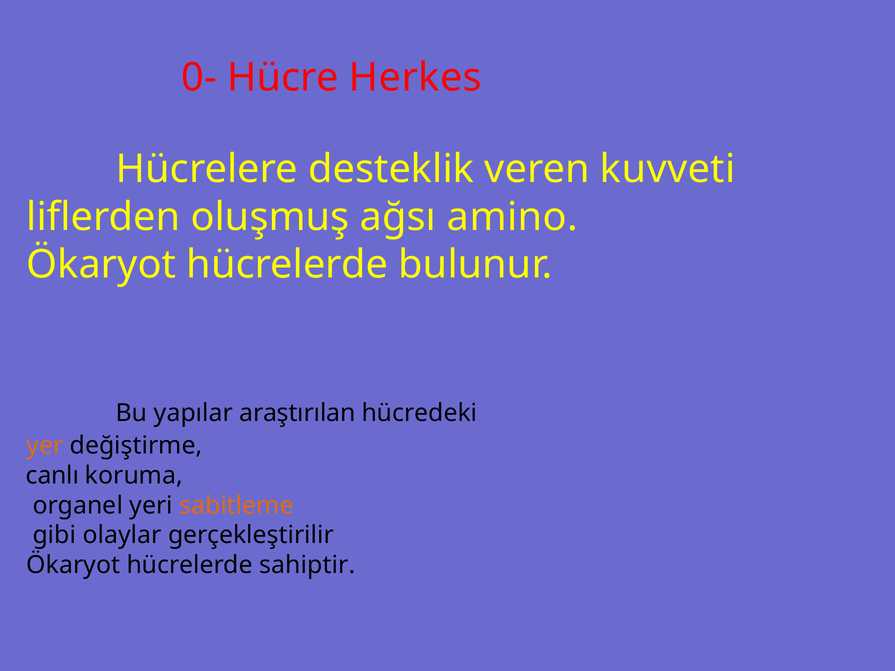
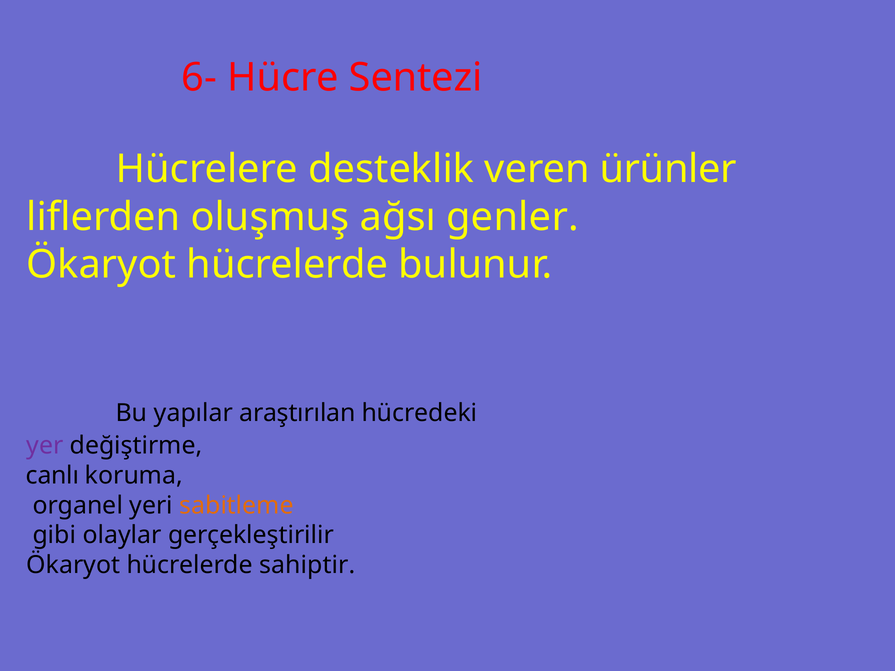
0-: 0- -> 6- (199, 78)
Herkes: Herkes -> Sentezi (416, 78)
kuvveti: kuvveti -> ürünler (668, 169)
amino: amino -> genler (513, 217)
yer colour: orange -> purple (45, 446)
